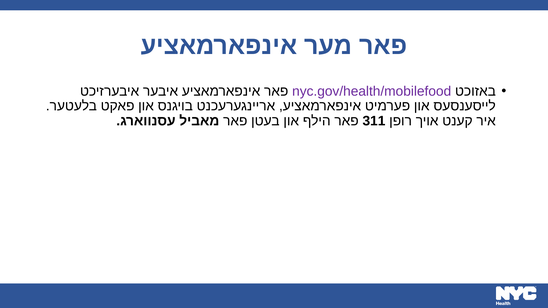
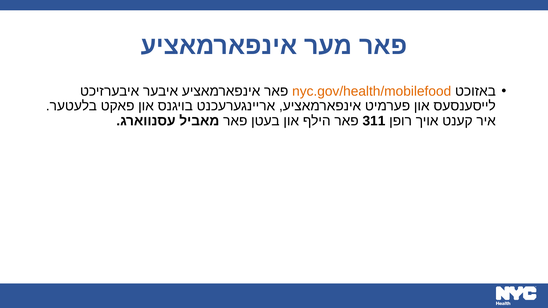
nyc.gov/health/mobilefood colour: purple -> orange (372, 91)
